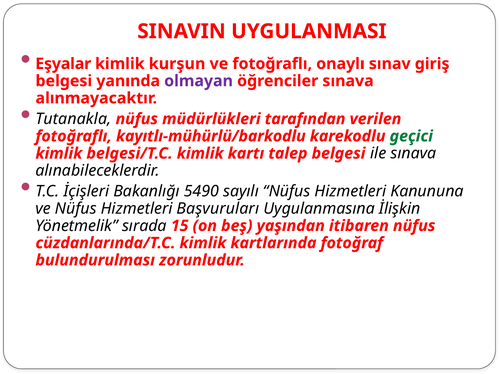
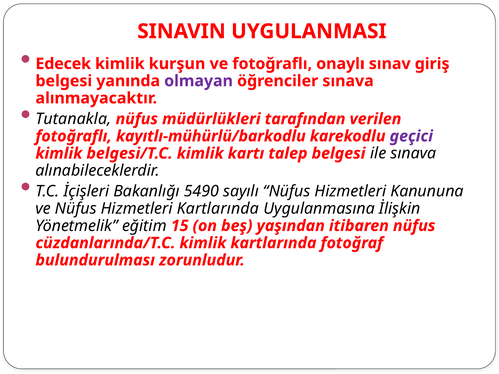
Eşyalar: Eşyalar -> Edecek (63, 64)
geçici colour: green -> purple (411, 136)
Hizmetleri Başvuruları: Başvuruları -> Kartlarında (218, 209)
sırada: sırada -> eğitim (144, 226)
